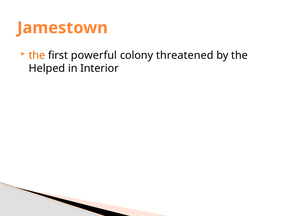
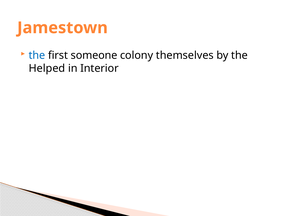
the colour: orange -> blue (37, 55)
powerful: powerful -> someone (94, 55)
threatened: threatened -> themselves (185, 55)
